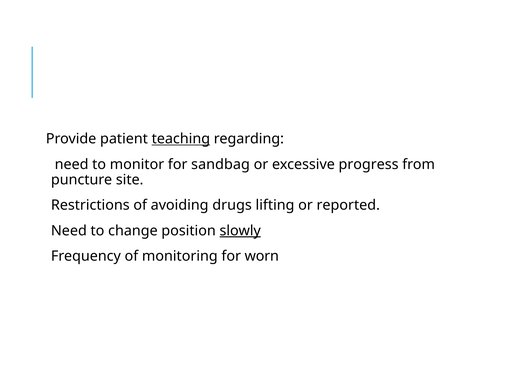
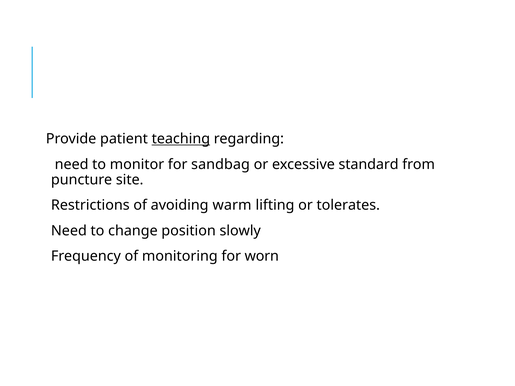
progress: progress -> standard (369, 164)
drugs: drugs -> warm (232, 205)
reported: reported -> tolerates (348, 205)
slowly underline: present -> none (240, 231)
